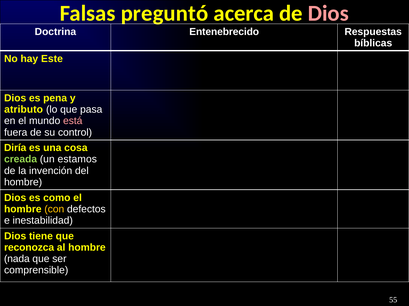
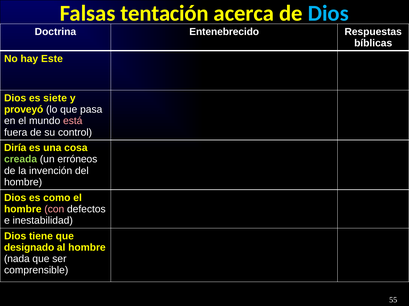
preguntó: preguntó -> tentación (165, 13)
Dios colour: pink -> light blue (328, 13)
pena: pena -> siete (55, 98)
atributo: atributo -> proveyó (24, 110)
estamos: estamos -> erróneos (77, 160)
con colour: yellow -> pink (54, 210)
reconozca: reconozca -> designado (29, 248)
